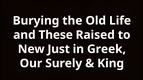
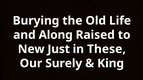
These: These -> Along (56, 35)
Greek: Greek -> These (106, 49)
